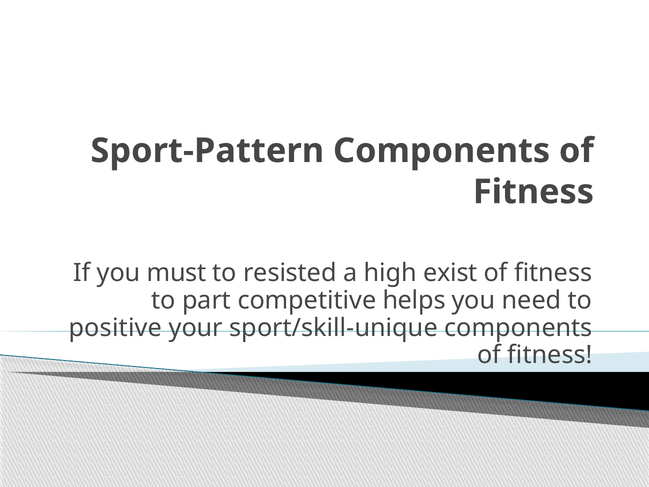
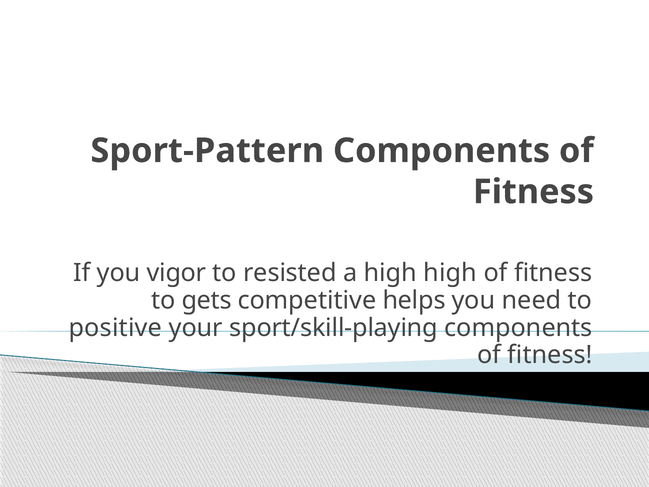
must: must -> vigor (176, 273)
high exist: exist -> high (450, 273)
part: part -> gets (207, 300)
sport/skill-unique: sport/skill-unique -> sport/skill-playing (334, 328)
